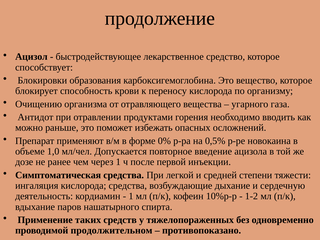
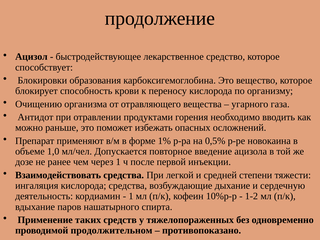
0%: 0% -> 1% (164, 141)
Симптоматическая: Симптоматическая -> Взаимодействовать (58, 175)
